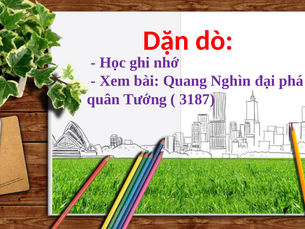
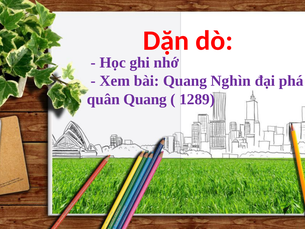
quân Tướng: Tướng -> Quang (145, 99)
3187: 3187 -> 1289 (197, 99)
